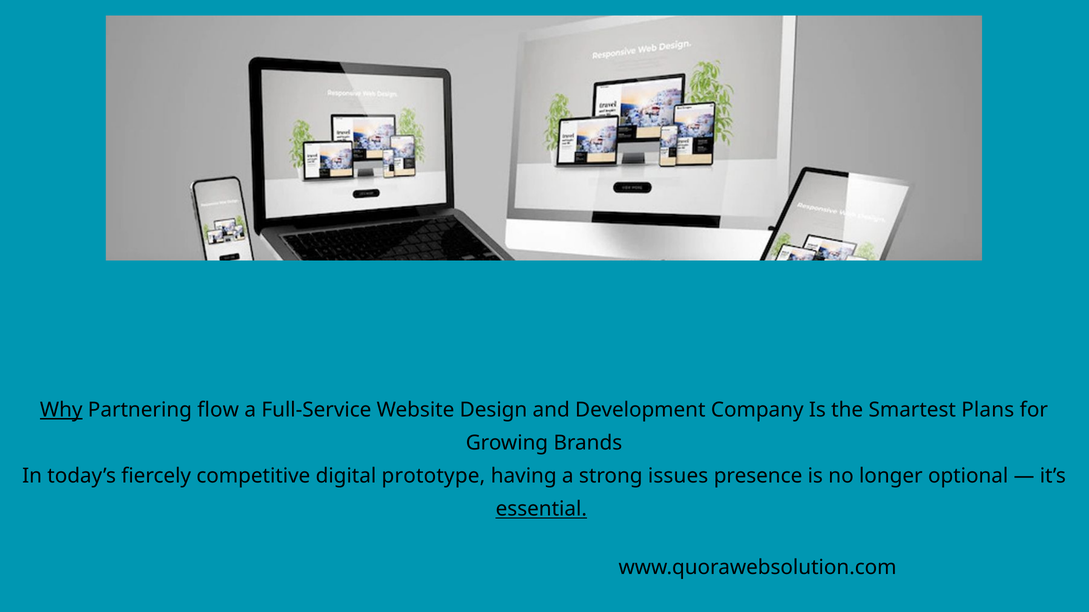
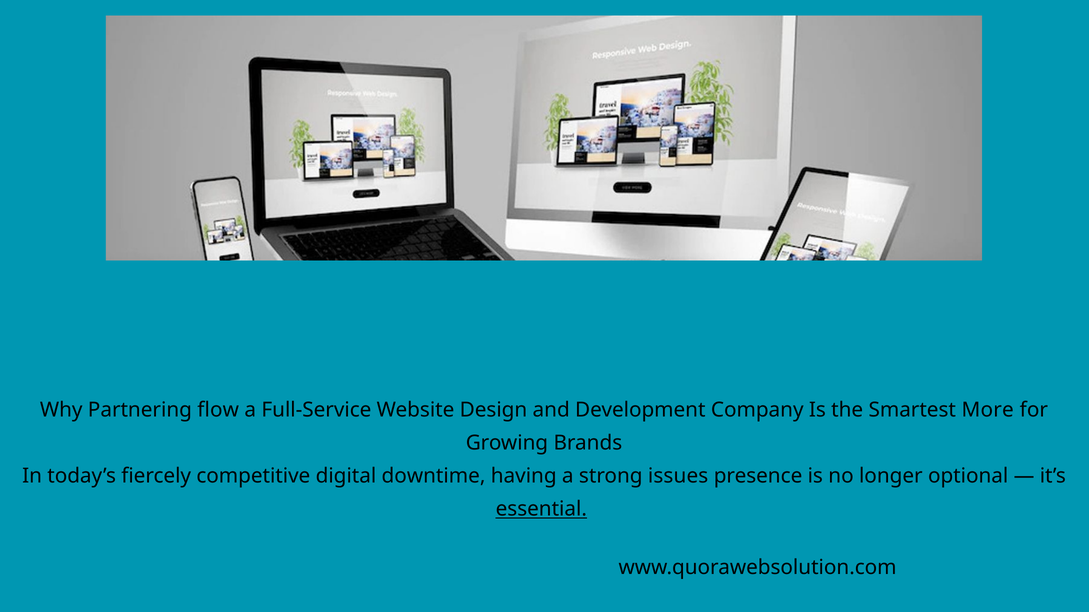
Why underline: present -> none (61, 410)
Plans: Plans -> More (988, 410)
prototype: prototype -> downtime (434, 476)
